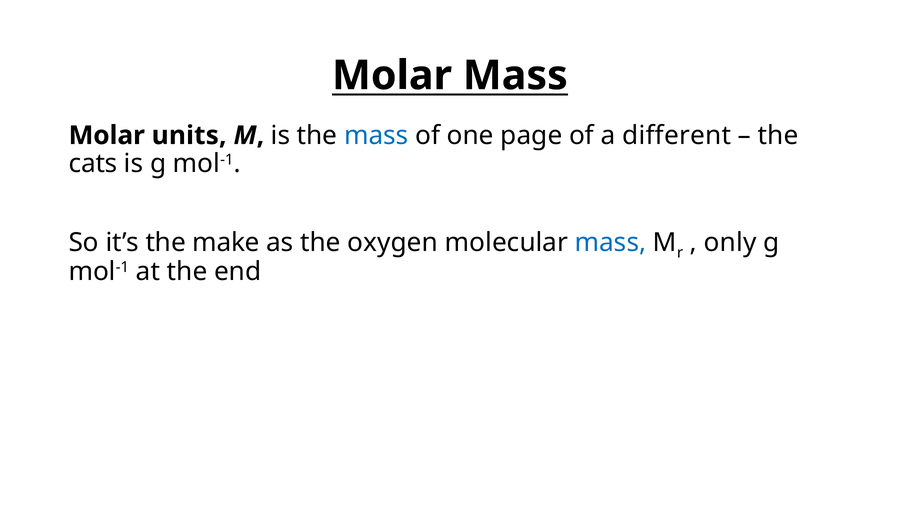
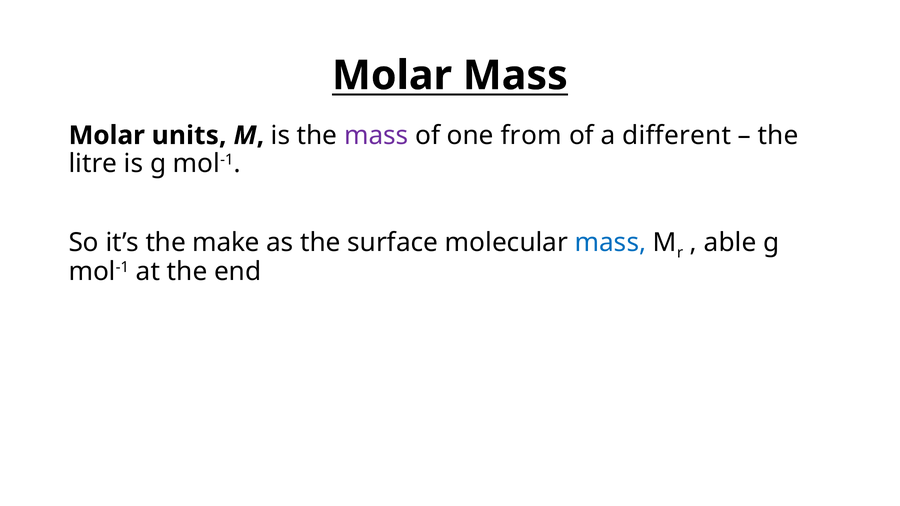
mass colour: blue -> purple (376, 136)
page: page -> from (531, 136)
cats: cats -> litre (93, 164)
oxygen: oxygen -> surface (393, 242)
only: only -> able (730, 242)
